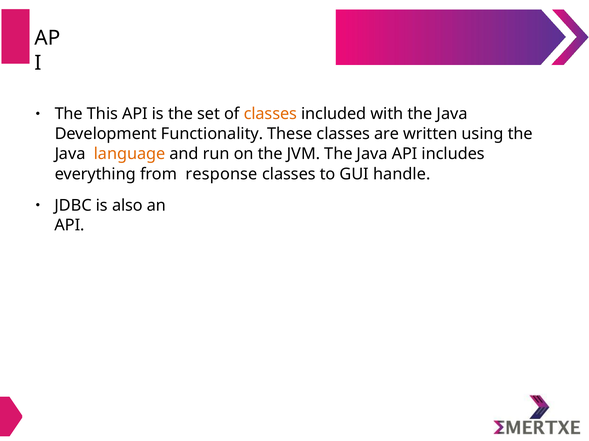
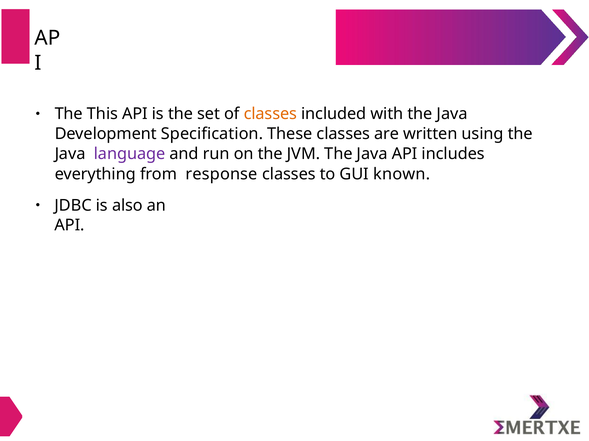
Functionality: Functionality -> Specification (212, 134)
language colour: orange -> purple (130, 154)
handle: handle -> known (402, 174)
